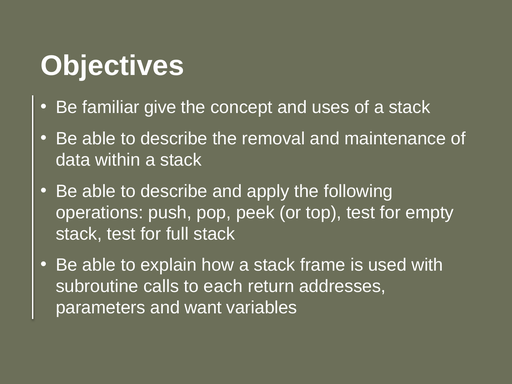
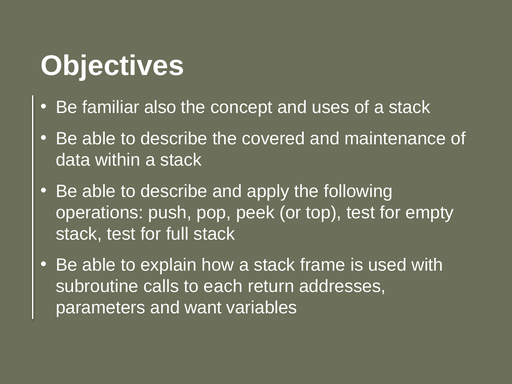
give: give -> also (160, 107)
removal: removal -> covered (274, 139)
